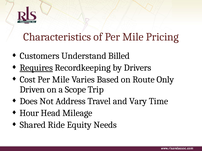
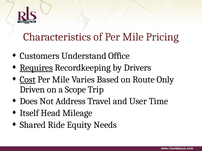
Billed: Billed -> Office (119, 56)
Cost underline: none -> present (28, 80)
Vary: Vary -> User (138, 102)
Hour: Hour -> Itself (29, 113)
